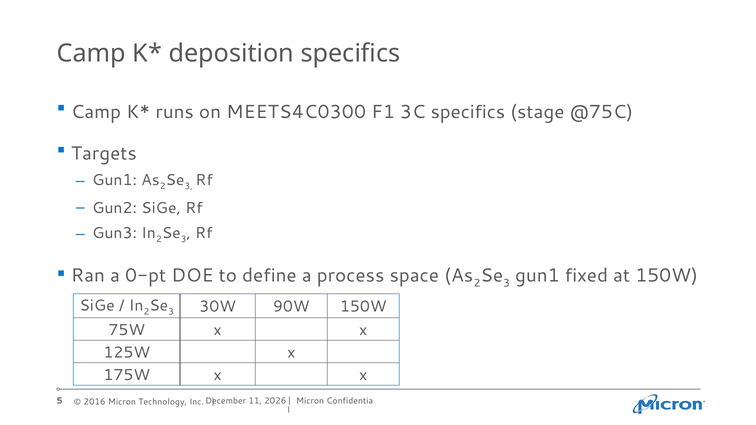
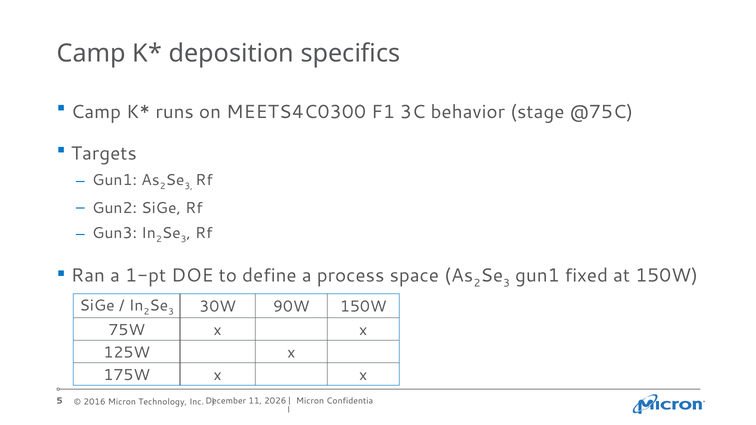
3C specifics: specifics -> behavior (468, 112)
0-pt: 0-pt -> 1-pt (146, 276)
